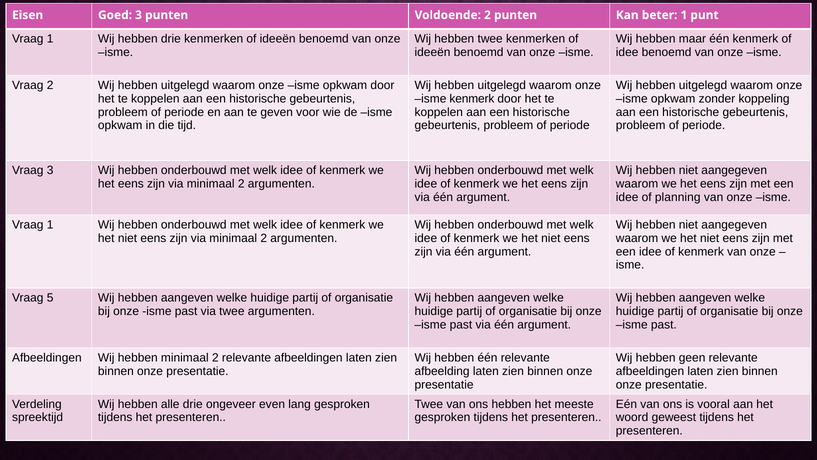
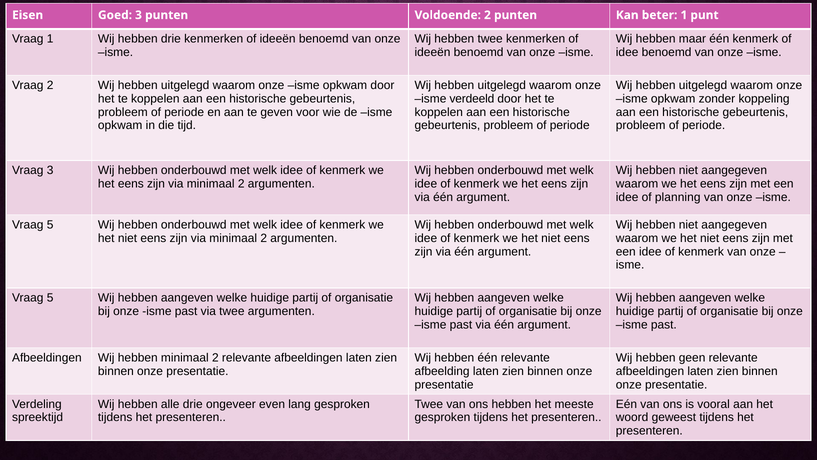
isme kenmerk: kenmerk -> verdeeld (472, 99)
1: 1 -> 5 (50, 225)
